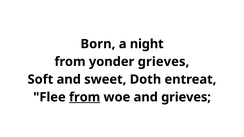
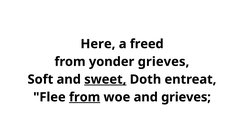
Born: Born -> Here (98, 44)
night: night -> freed (147, 44)
sweet underline: none -> present (105, 80)
